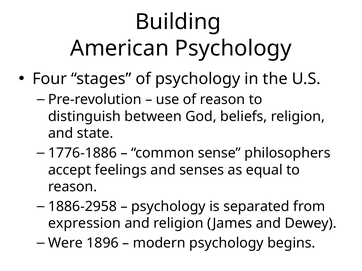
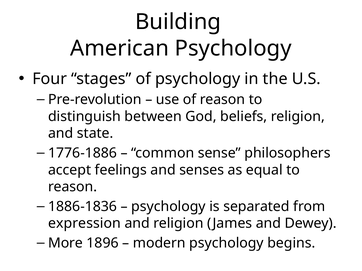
1886-2958: 1886-2958 -> 1886-1836 (83, 207)
Were: Were -> More (65, 243)
